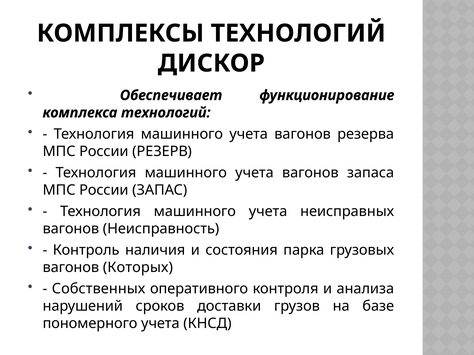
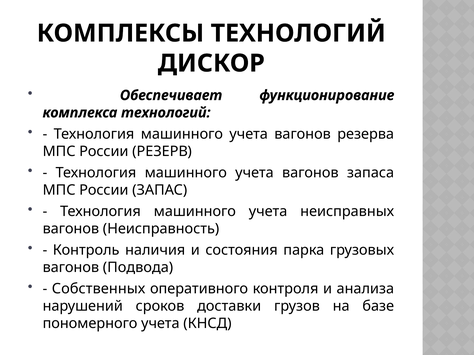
Которых: Которых -> Подвода (138, 268)
